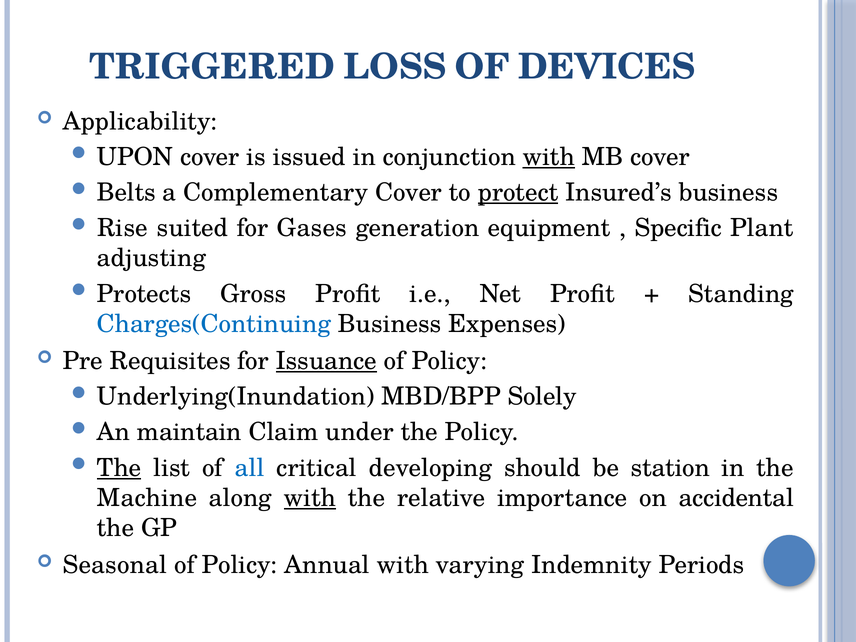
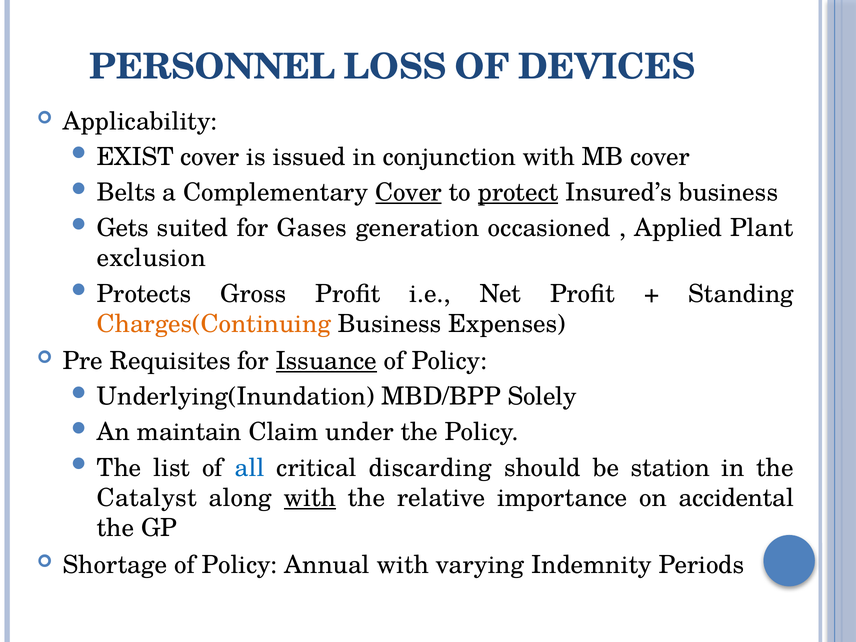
TRIGGERED: TRIGGERED -> PERSONNEL (212, 67)
UPON: UPON -> EXIST (135, 157)
with underline: present -> none (549, 157)
Cover underline: none -> present (409, 193)
Rise: Rise -> Gets (123, 228)
equipment: equipment -> occasioned (549, 228)
Specific: Specific -> Applied (678, 228)
adjusting: adjusting -> exclusion (151, 258)
Charges(Continuing colour: blue -> orange (214, 324)
The underline: present -> none (119, 468)
developing: developing -> discarding (430, 468)
Machine: Machine -> Catalyst (147, 498)
Seasonal: Seasonal -> Shortage (115, 565)
